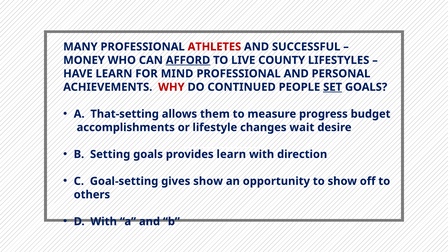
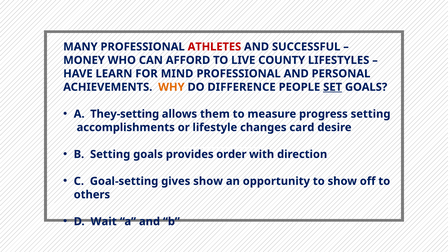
AFFORD underline: present -> none (188, 60)
WHY colour: red -> orange (171, 87)
CONTINUED: CONTINUED -> DIFFERENCE (242, 87)
That-setting: That-setting -> They-setting (125, 114)
progress budget: budget -> setting (371, 114)
wait: wait -> card (302, 127)
provides learn: learn -> order (231, 154)
D With: With -> Wait (104, 221)
